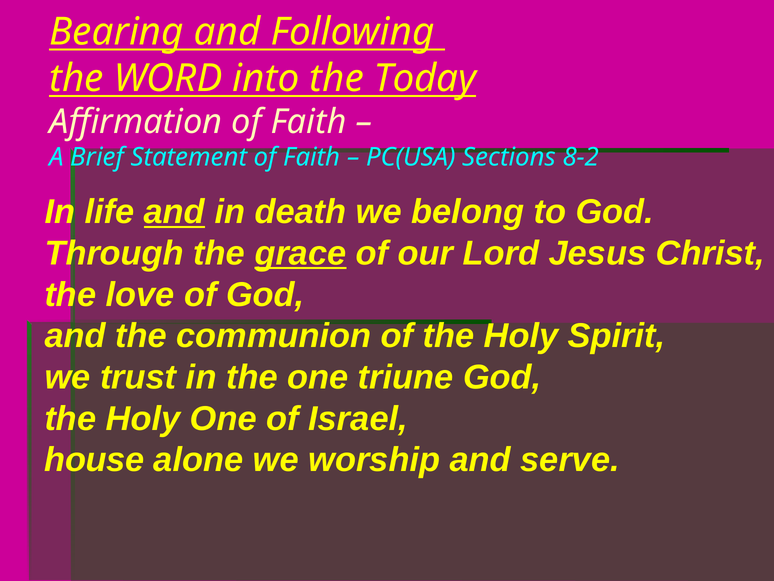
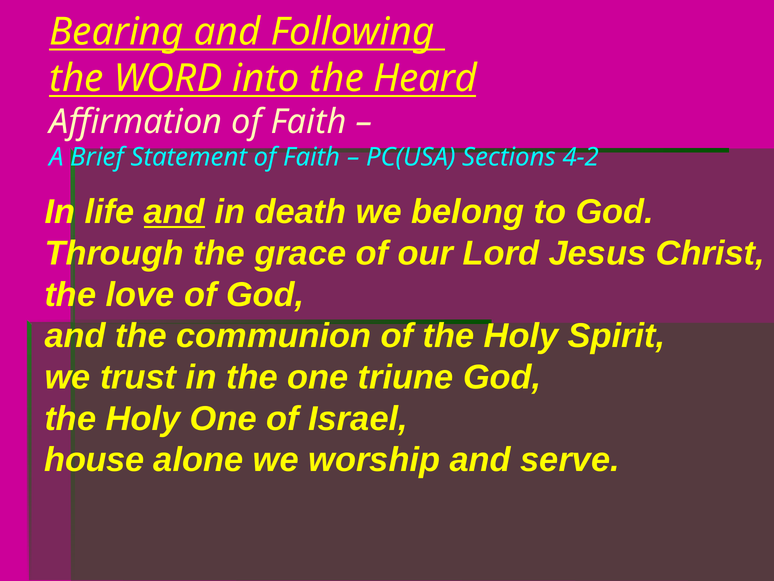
Today: Today -> Heard (425, 78)
8-2: 8-2 -> 4-2 (581, 157)
grace underline: present -> none (300, 253)
